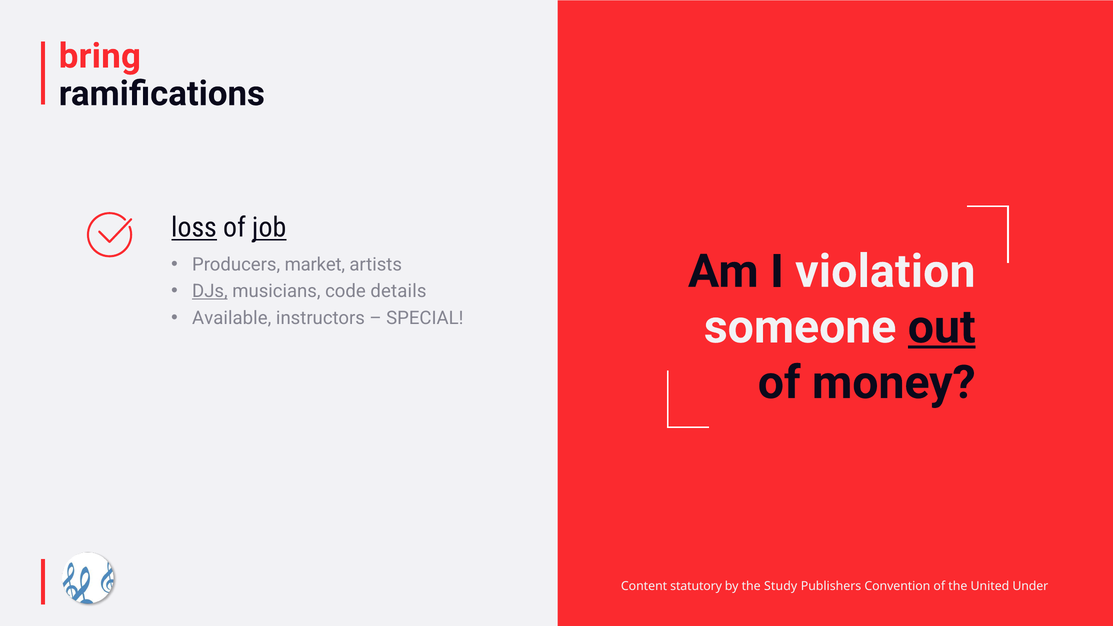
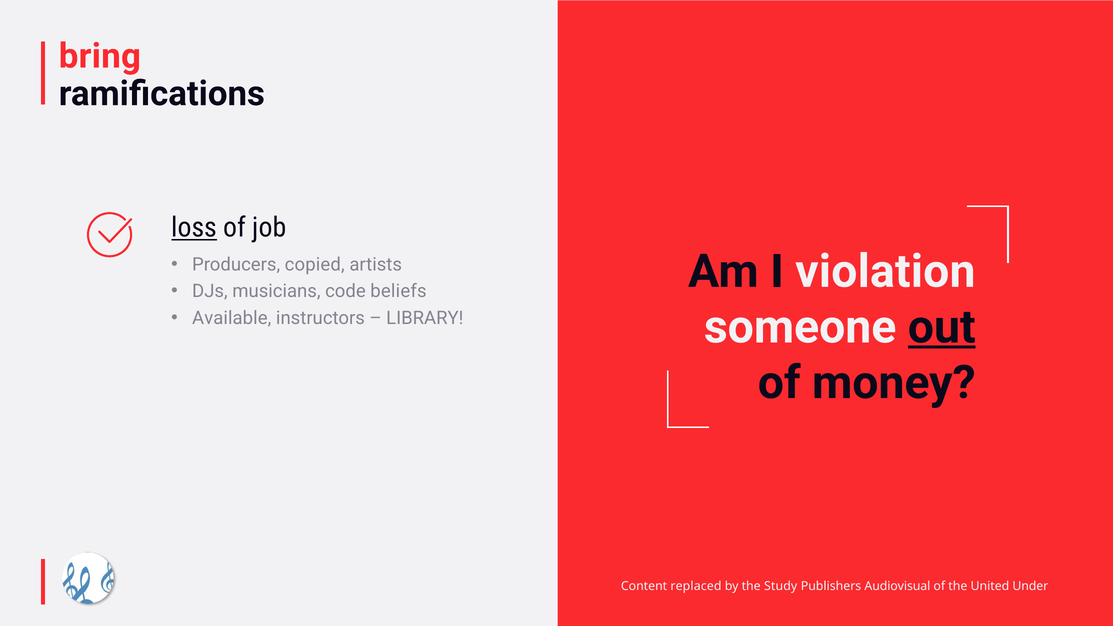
job underline: present -> none (269, 228)
market: market -> copied (315, 265)
DJs underline: present -> none (210, 291)
details: details -> beliefs (398, 291)
SPECIAL: SPECIAL -> LIBRARY (425, 318)
statutory: statutory -> replaced (696, 586)
Convention: Convention -> Audiovisual (897, 586)
